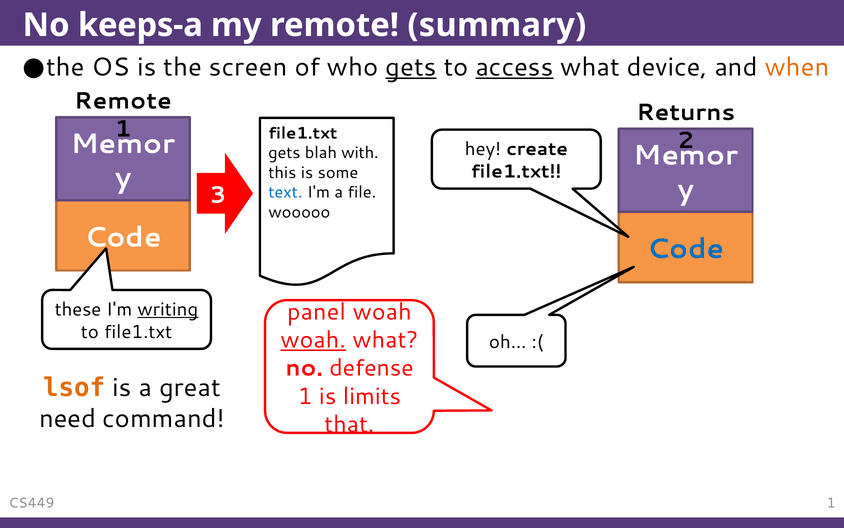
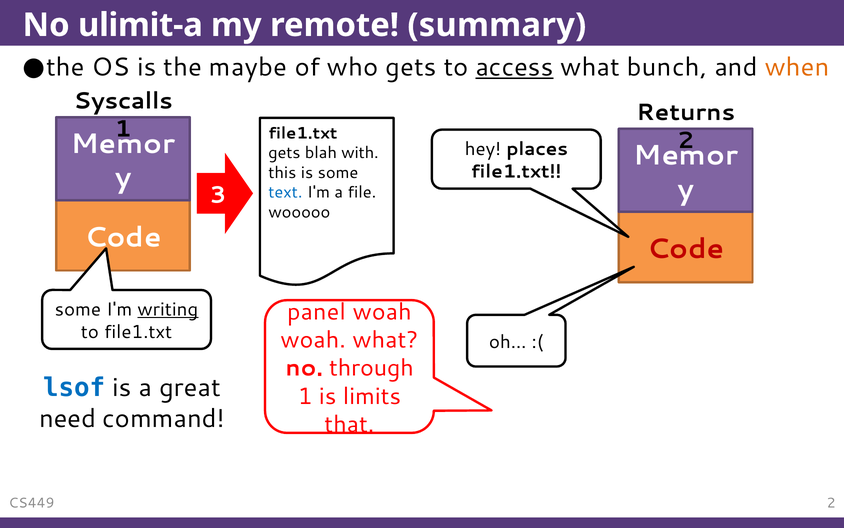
keeps-a: keeps-a -> ulimit-a (140, 25)
screen: screen -> maybe (248, 67)
gets underline: present -> none (411, 67)
device: device -> bunch (667, 67)
Remote: Remote -> Syscalls (123, 101)
create: create -> places (537, 149)
Code colour: blue -> red (686, 249)
these: these -> some (78, 309)
woah underline: present -> none (313, 340)
defense: defense -> through (371, 368)
lsof colour: orange -> blue (74, 387)
CS449 1: 1 -> 2 (831, 502)
